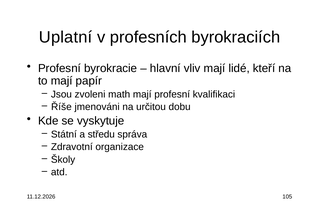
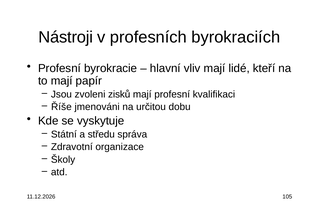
Uplatní: Uplatní -> Nástroji (66, 37)
math: math -> zisků (119, 94)
